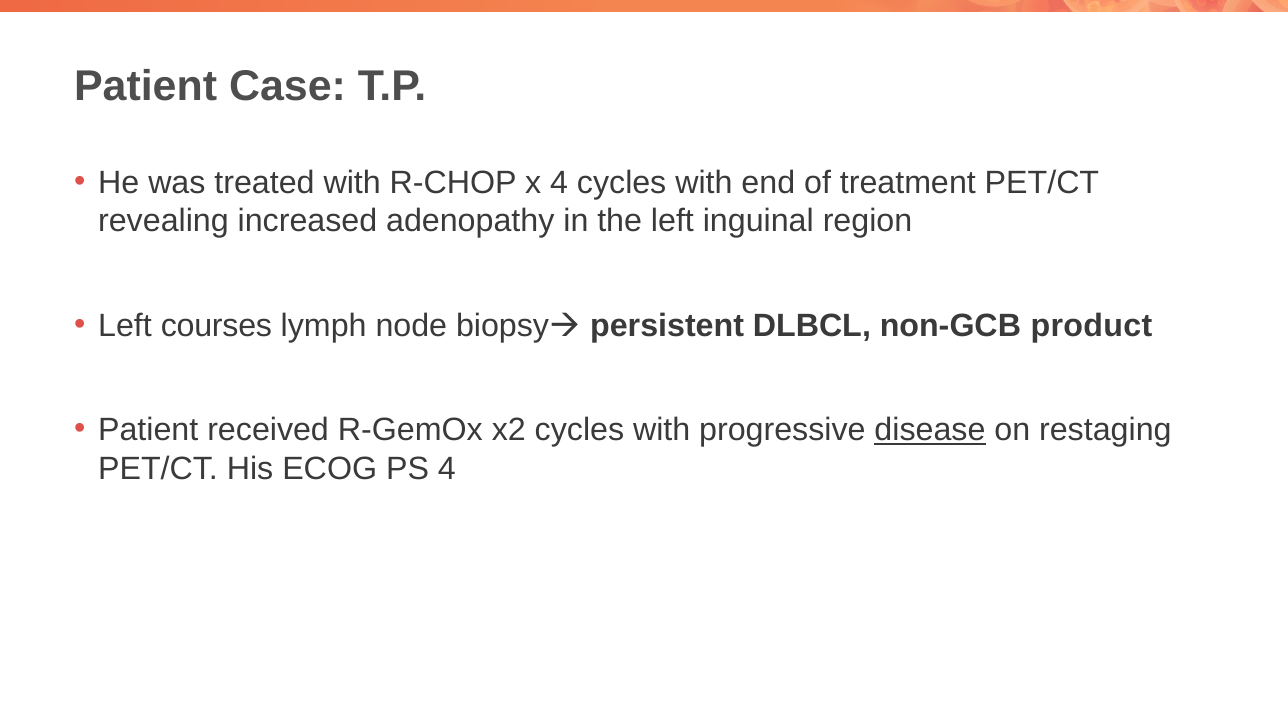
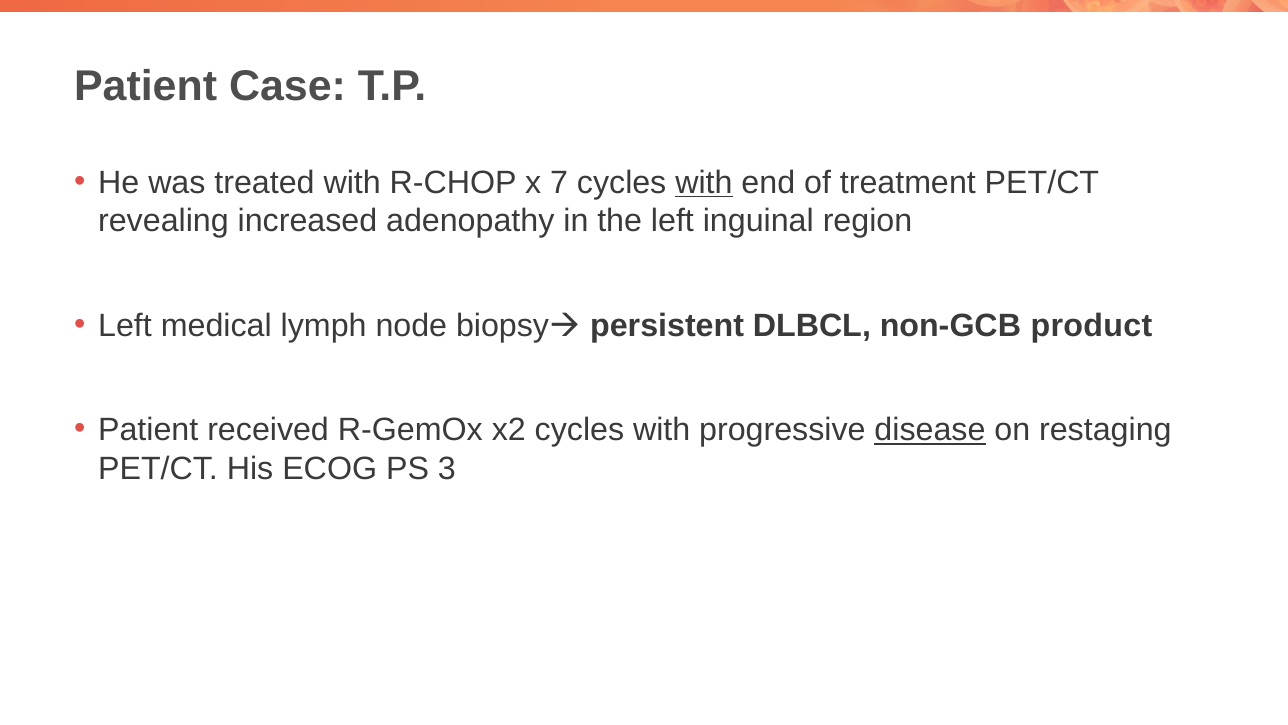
x 4: 4 -> 7 (559, 183)
with underline: none -> present (704, 183)
courses: courses -> medical (216, 325)
PS 4: 4 -> 3 (447, 468)
